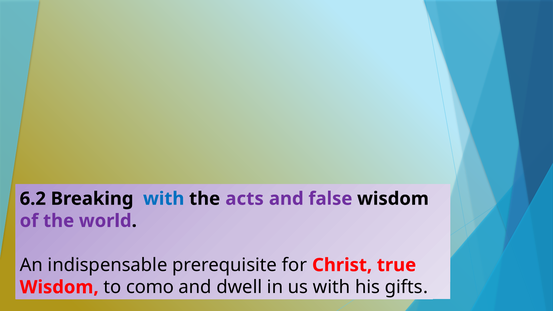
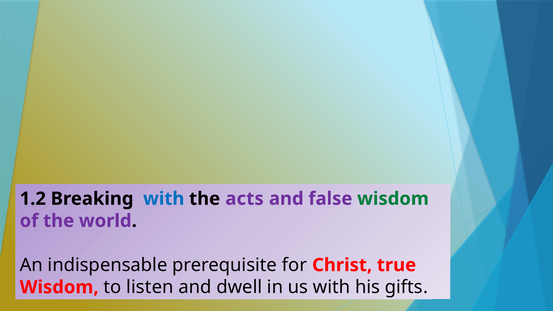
6.2: 6.2 -> 1.2 (33, 199)
wisdom colour: black -> green (393, 199)
como: como -> listen (150, 287)
